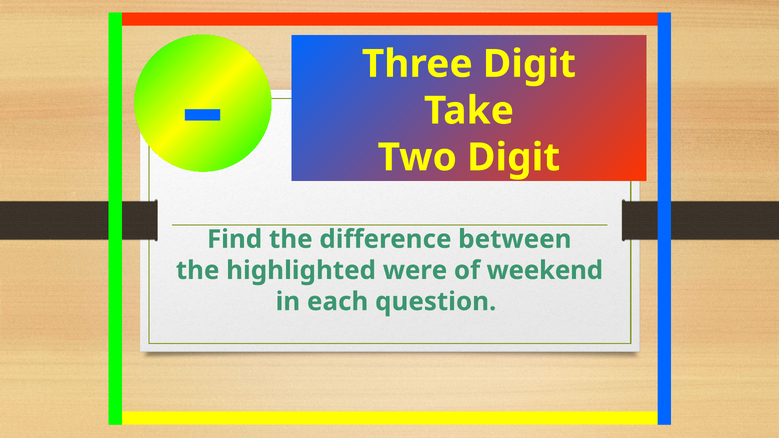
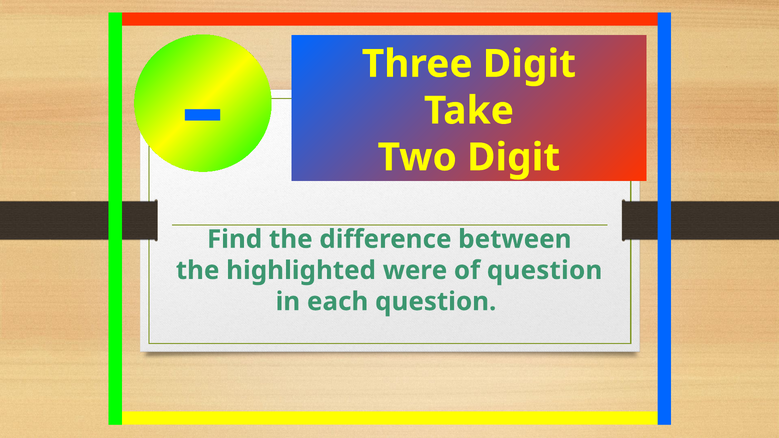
of weekend: weekend -> question (545, 271)
